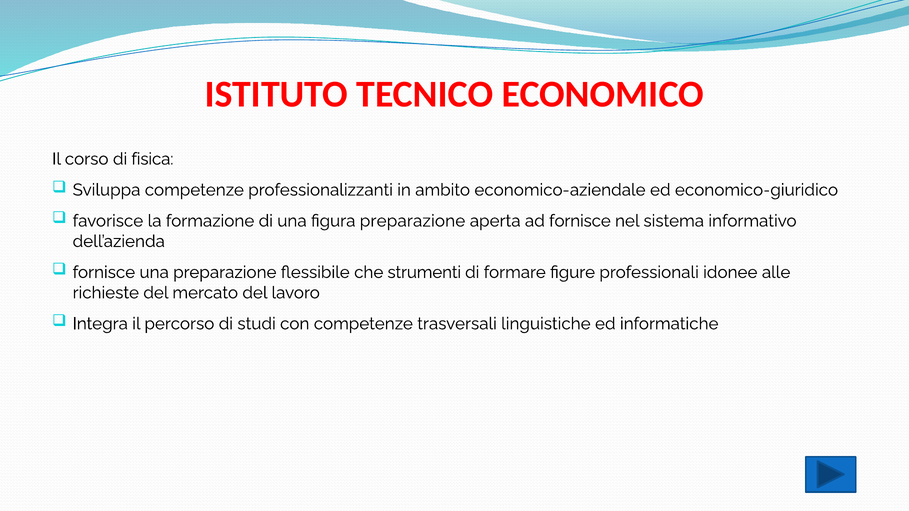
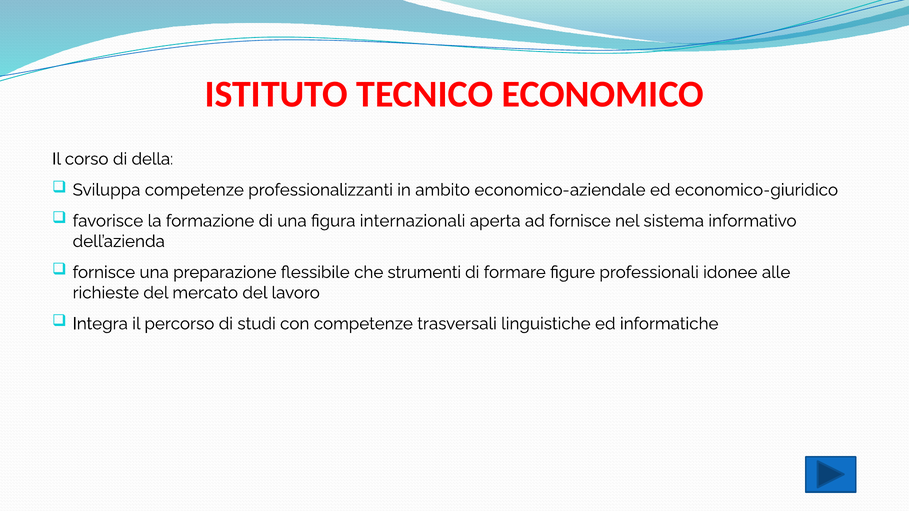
fisica: fisica -> della (152, 159)
figura preparazione: preparazione -> internazionali (413, 221)
